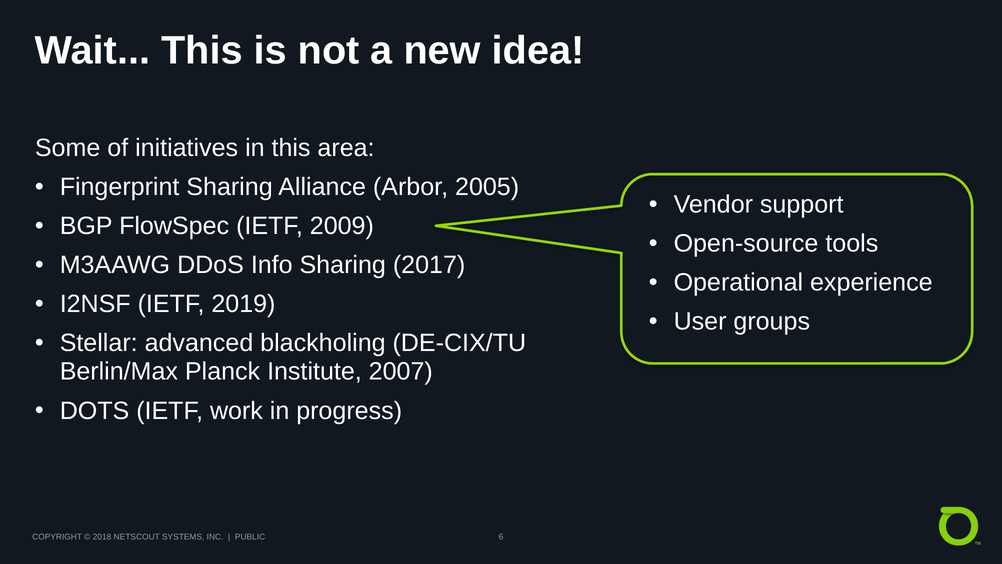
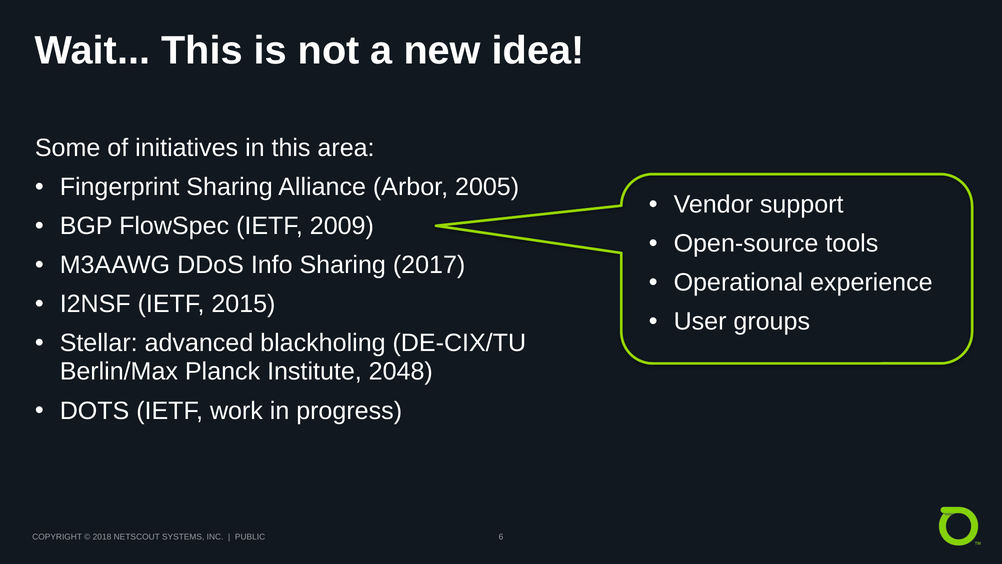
2019: 2019 -> 2015 (243, 304)
2007: 2007 -> 2048 (401, 372)
